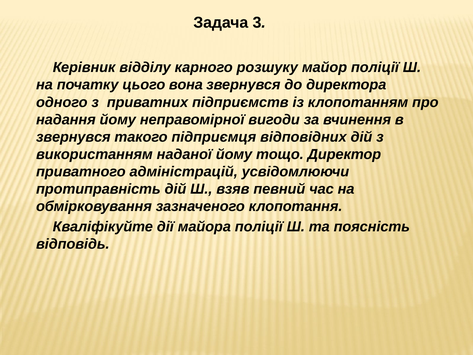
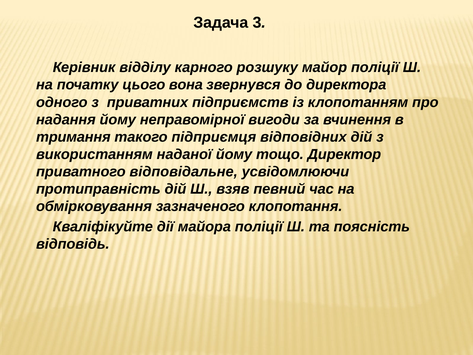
звернувся: звернувся -> тримання (73, 137)
адміністрацій: адміністрацій -> відповідальне (184, 172)
